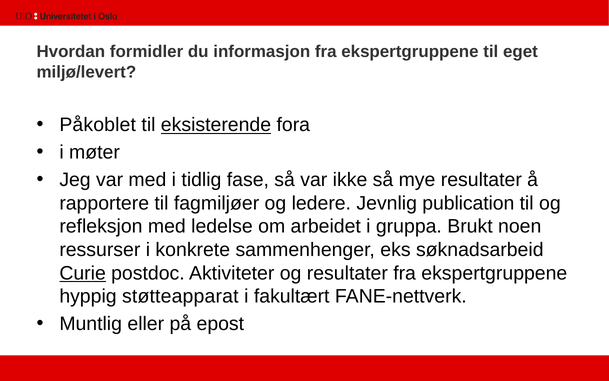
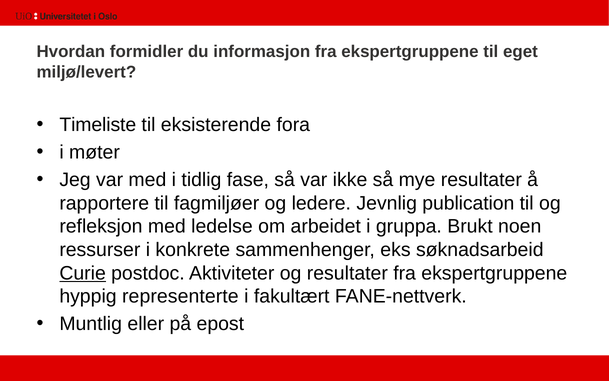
Påkoblet: Påkoblet -> Timeliste (98, 125)
eksisterende underline: present -> none (216, 125)
støtteapparat: støtteapparat -> representerte (180, 296)
